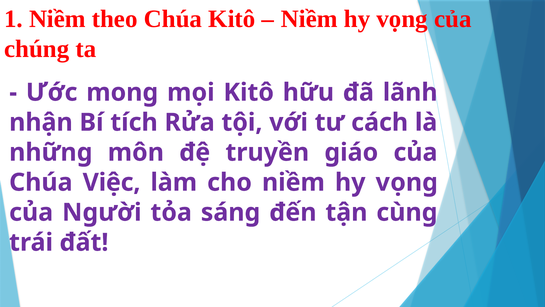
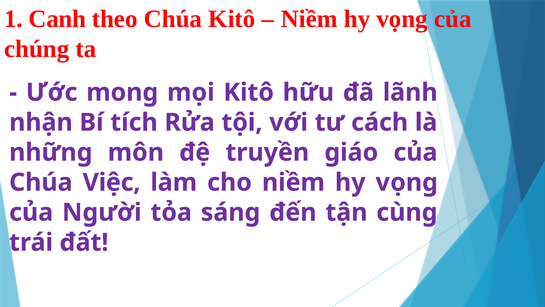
1 Niềm: Niềm -> Canh (57, 19)
